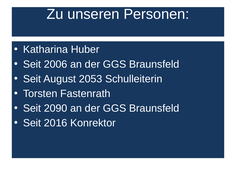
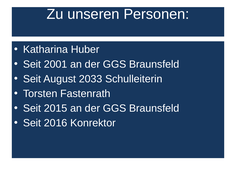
2006: 2006 -> 2001 (56, 64)
2053: 2053 -> 2033 (91, 79)
2090: 2090 -> 2015 (56, 108)
